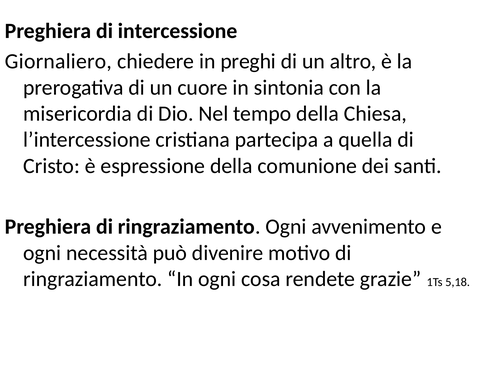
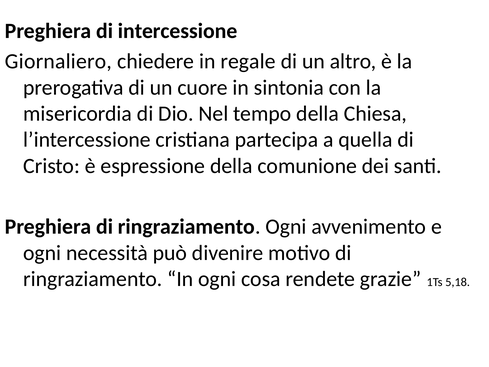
preghi: preghi -> regale (248, 61)
